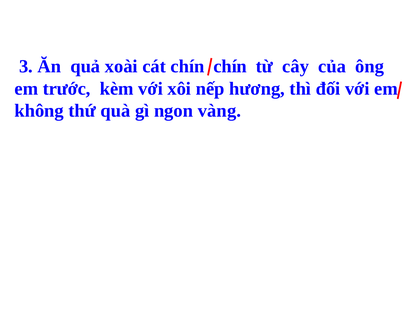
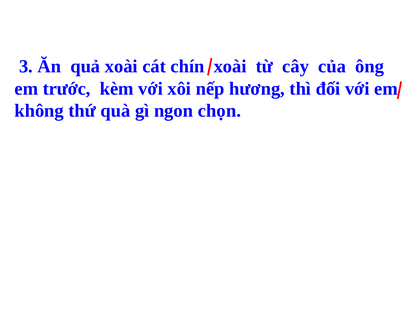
chín chín: chín -> xoài (230, 66)
vàng: vàng -> chọn (219, 111)
